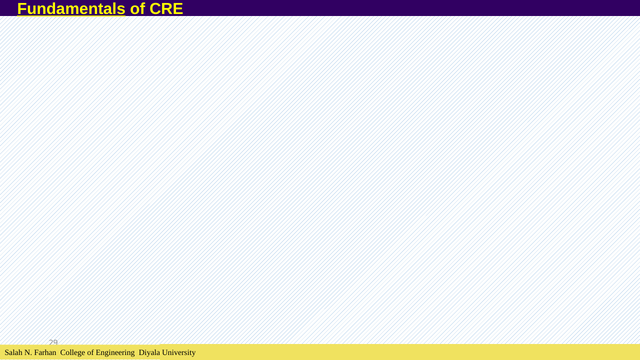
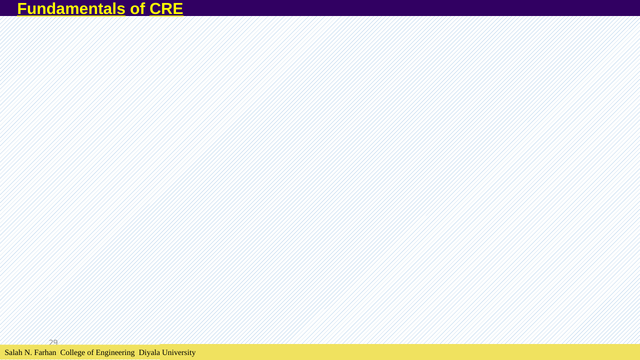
CRE underline: none -> present (166, 9)
